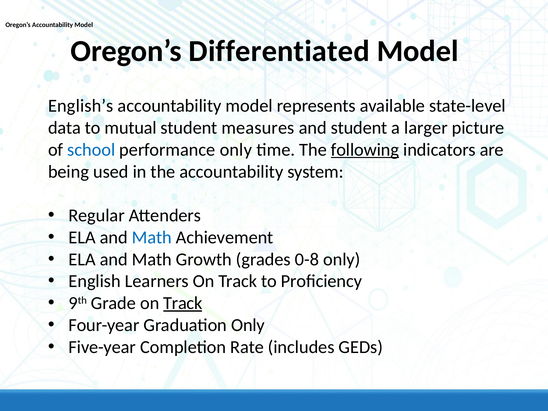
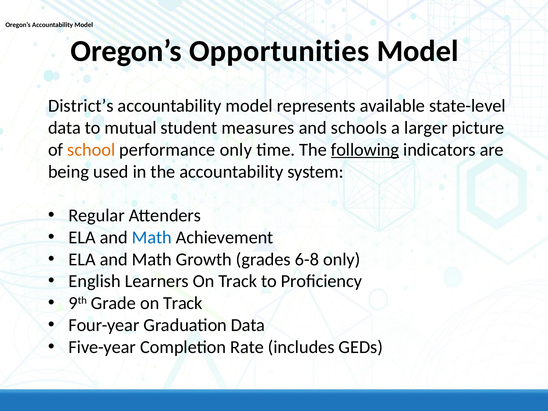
Differentiated: Differentiated -> Opportunities (279, 51)
English’s: English’s -> District’s (81, 106)
and student: student -> schools (359, 128)
school colour: blue -> orange (91, 150)
0-8: 0-8 -> 6-8 (307, 259)
Track underline: present -> none (183, 303)
Graduation Only: Only -> Data (248, 325)
